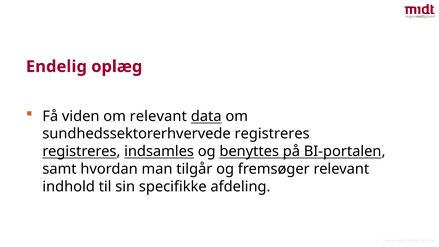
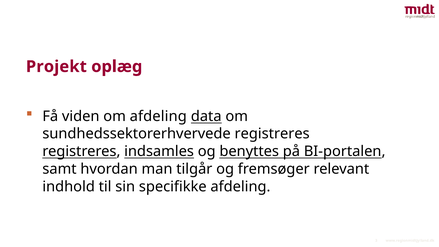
Endelig: Endelig -> Projekt (56, 67)
om relevant: relevant -> afdeling (158, 116)
